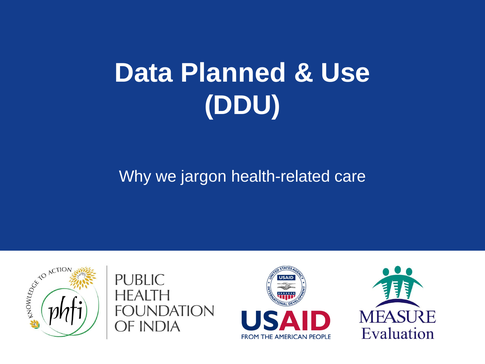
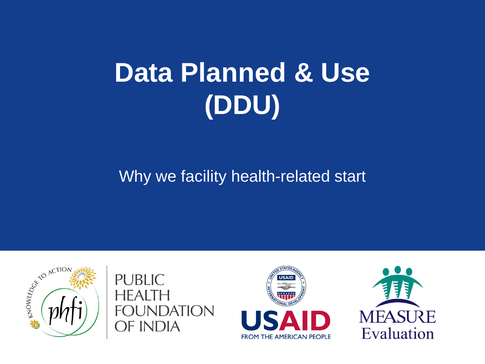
jargon: jargon -> facility (204, 176)
care: care -> start (350, 176)
